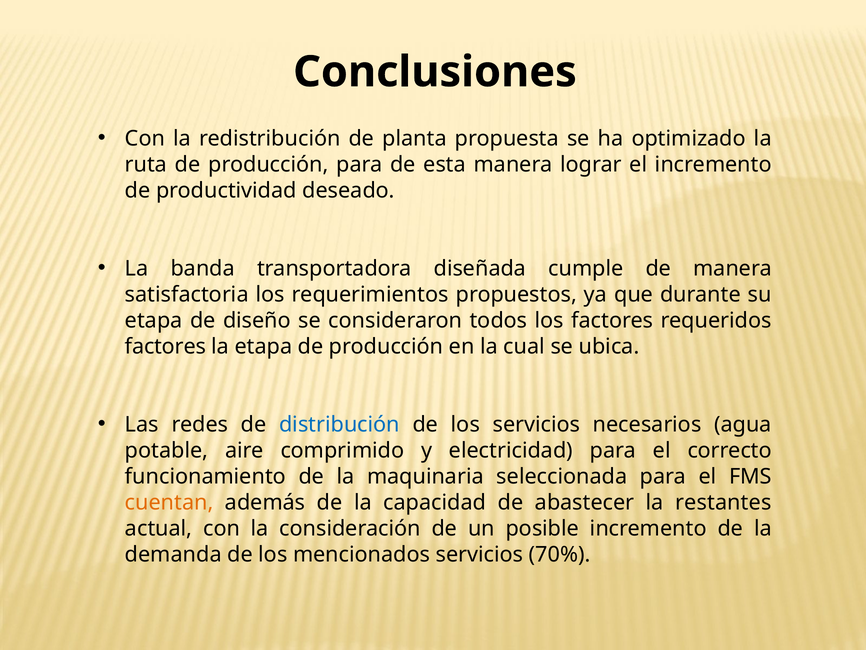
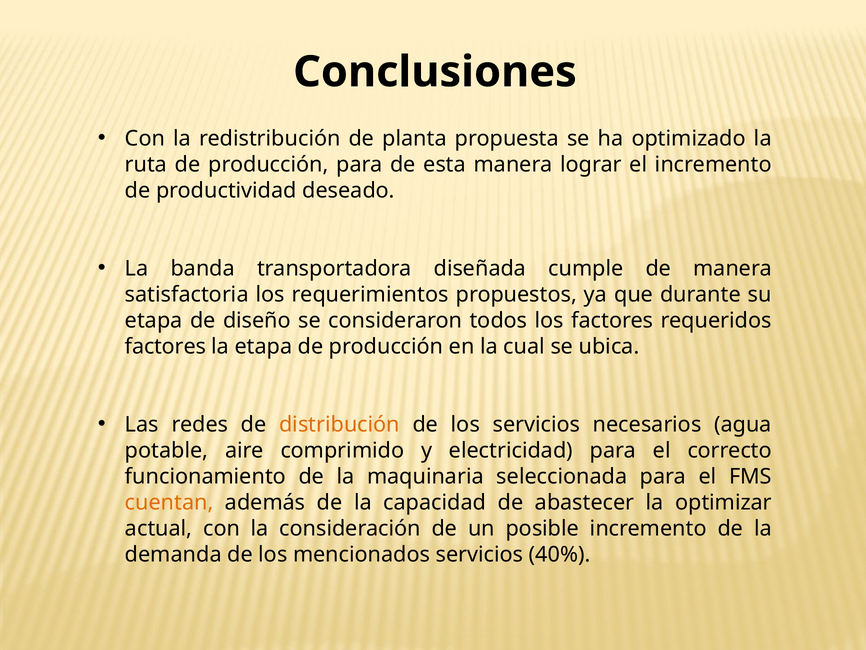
distribución colour: blue -> orange (339, 424)
restantes: restantes -> optimizar (724, 502)
70%: 70% -> 40% (560, 554)
